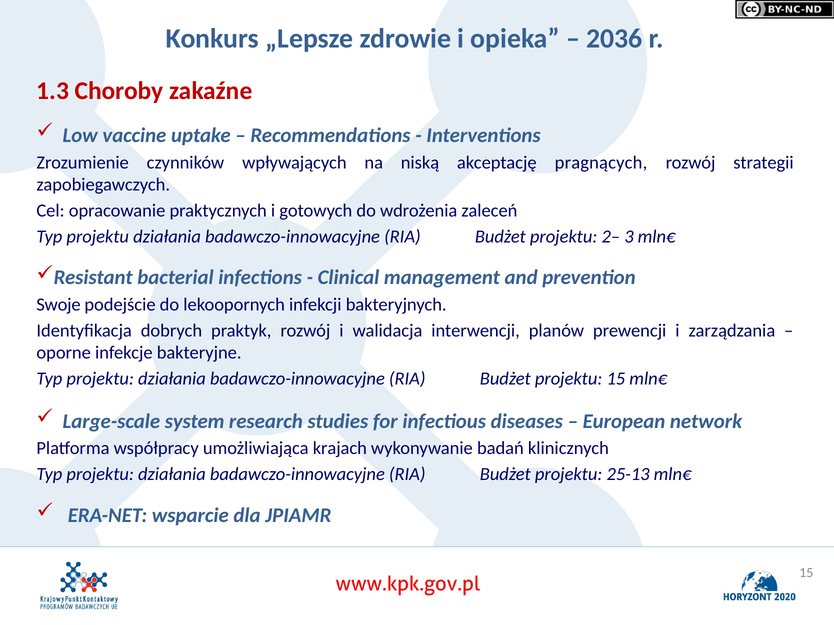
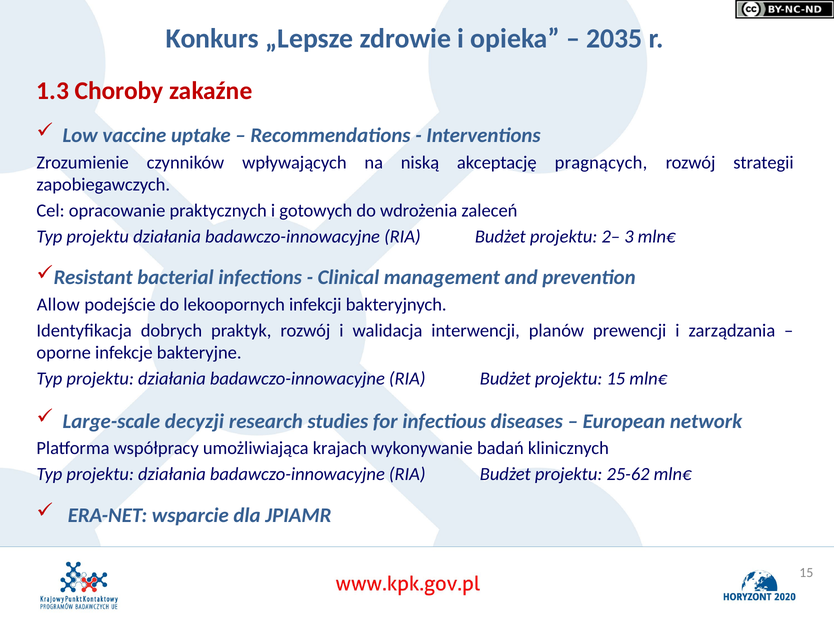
2036: 2036 -> 2035 (614, 39)
Swoje: Swoje -> Allow (58, 305)
system: system -> decyzji (194, 422)
25-13: 25-13 -> 25-62 (628, 475)
